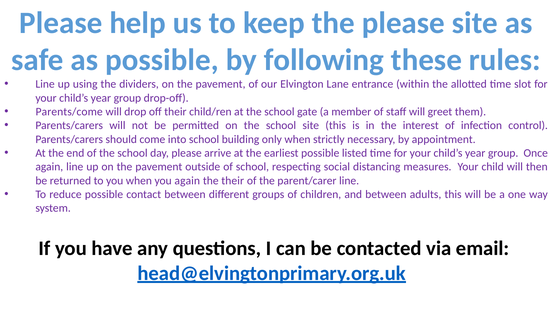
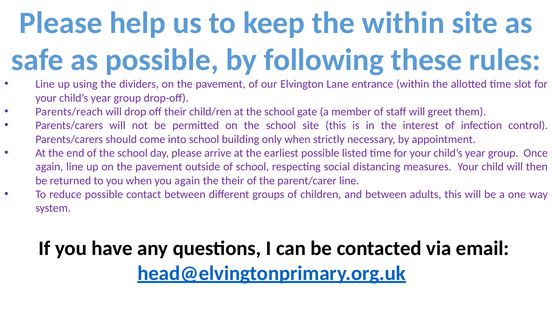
the please: please -> within (403, 23)
Parents/come: Parents/come -> Parents/reach (69, 112)
